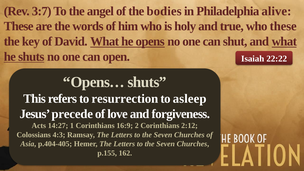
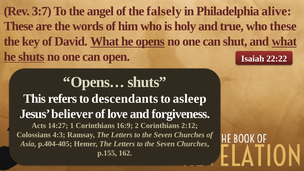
bodies: bodies -> falsely (164, 11)
resurrection: resurrection -> descendants (125, 99)
precede: precede -> believer (72, 114)
